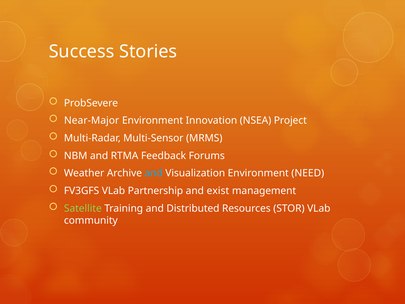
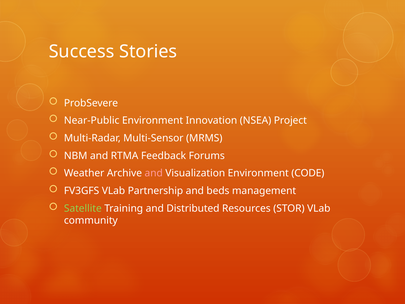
Near-Major: Near-Major -> Near-Public (92, 121)
and colour: light blue -> pink (154, 173)
NEED: NEED -> CODE (308, 173)
exist: exist -> beds (218, 191)
